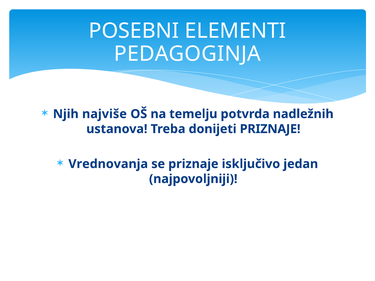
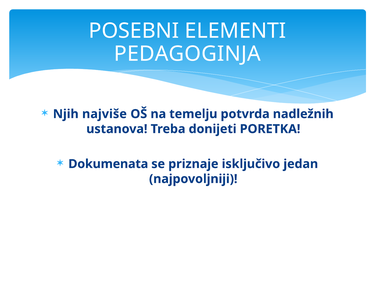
donijeti PRIZNAJE: PRIZNAJE -> PORETKA (270, 129)
Vrednovanja: Vrednovanja -> Dokumenata (108, 164)
